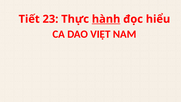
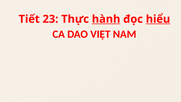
hiểu underline: none -> present (158, 19)
